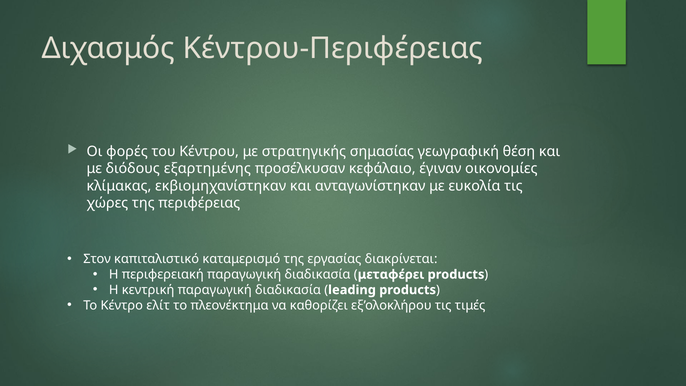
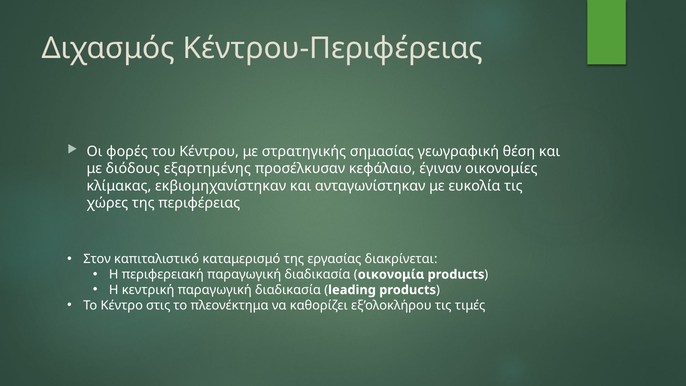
μεταφέρει: μεταφέρει -> οικονομία (391, 274)
ελίτ: ελίτ -> στις (158, 305)
